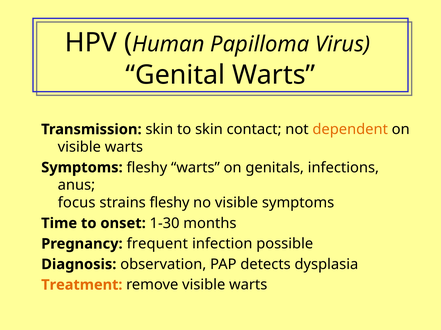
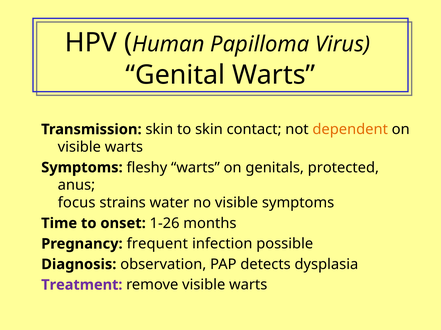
infections: infections -> protected (343, 168)
strains fleshy: fleshy -> water (169, 203)
1-30: 1-30 -> 1-26 (165, 224)
Treatment colour: orange -> purple (82, 285)
